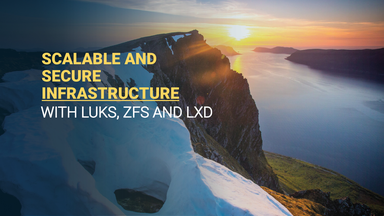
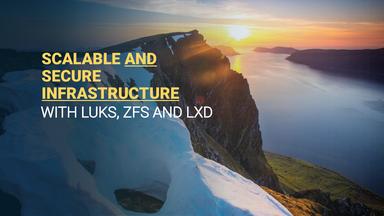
AND underline: none -> present (141, 59)
